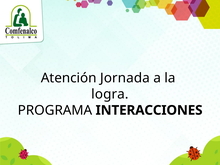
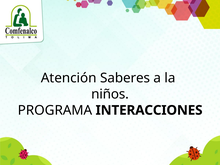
Jornada: Jornada -> Saberes (125, 78)
logra: logra -> niños (110, 94)
